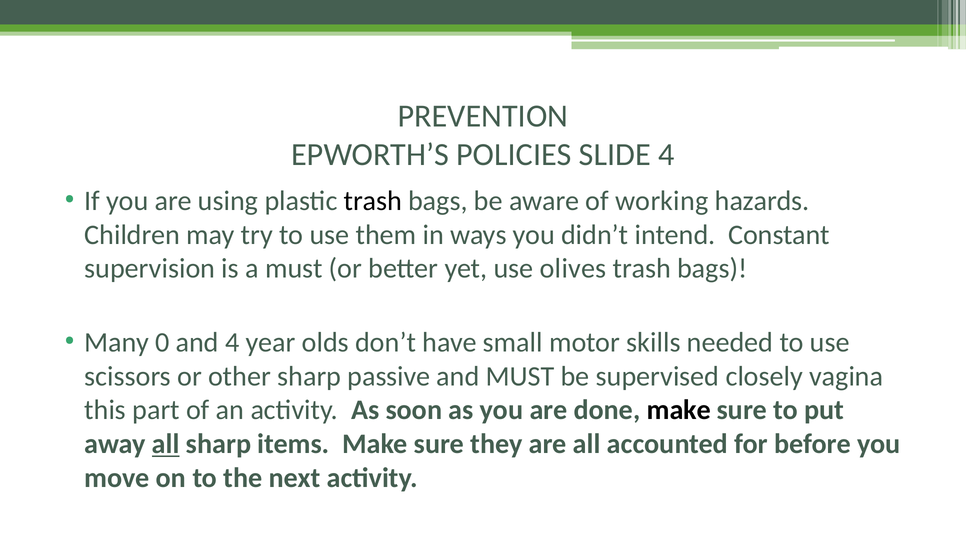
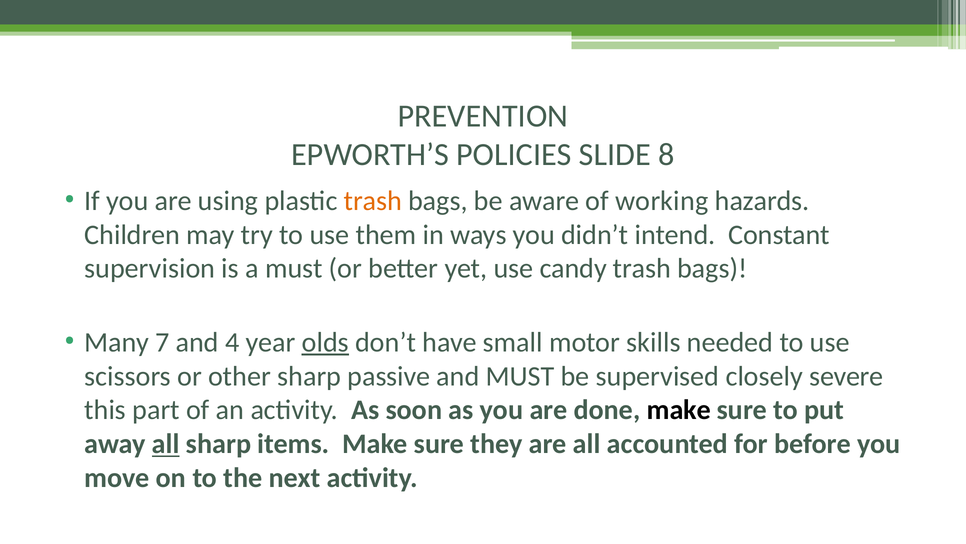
SLIDE 4: 4 -> 8 (666, 154)
trash colour: black -> orange (373, 201)
olives: olives -> candy (573, 268)
0: 0 -> 7 (162, 342)
olds underline: none -> present (325, 342)
vagina: vagina -> severe (846, 376)
